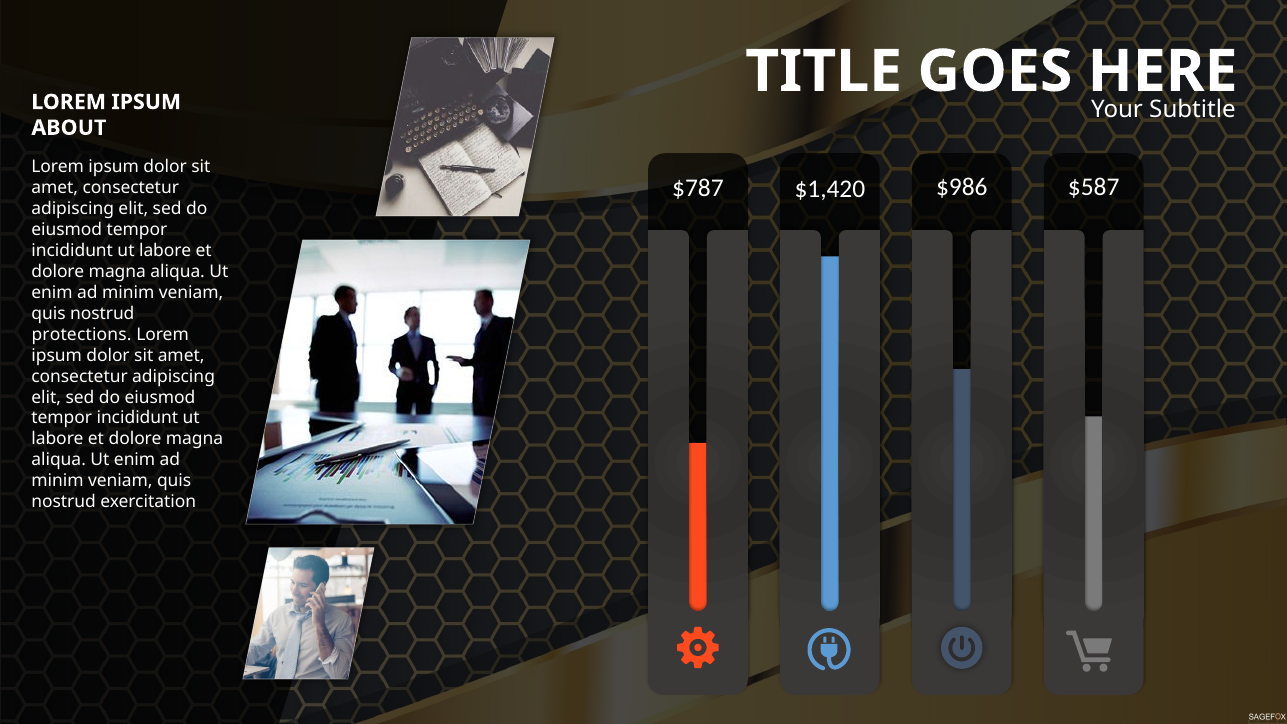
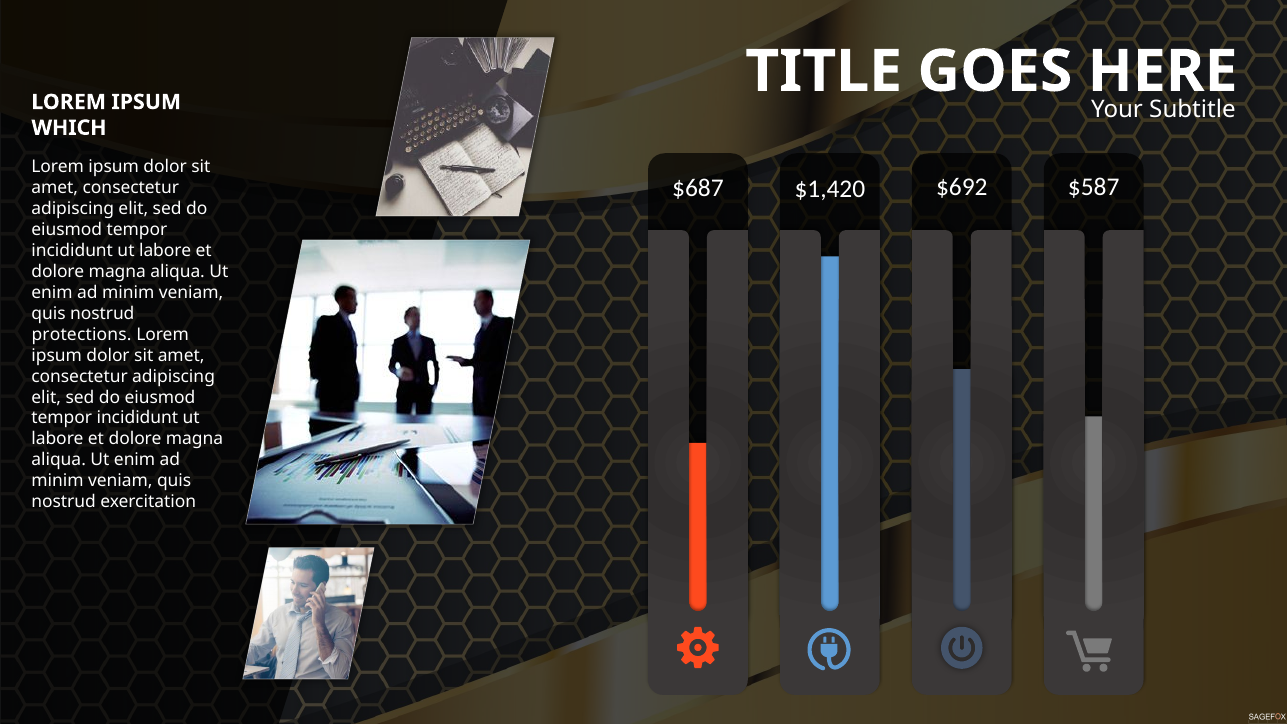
ABOUT: ABOUT -> WHICH (69, 128)
$787: $787 -> $687 (698, 188)
$986: $986 -> $692 (962, 187)
